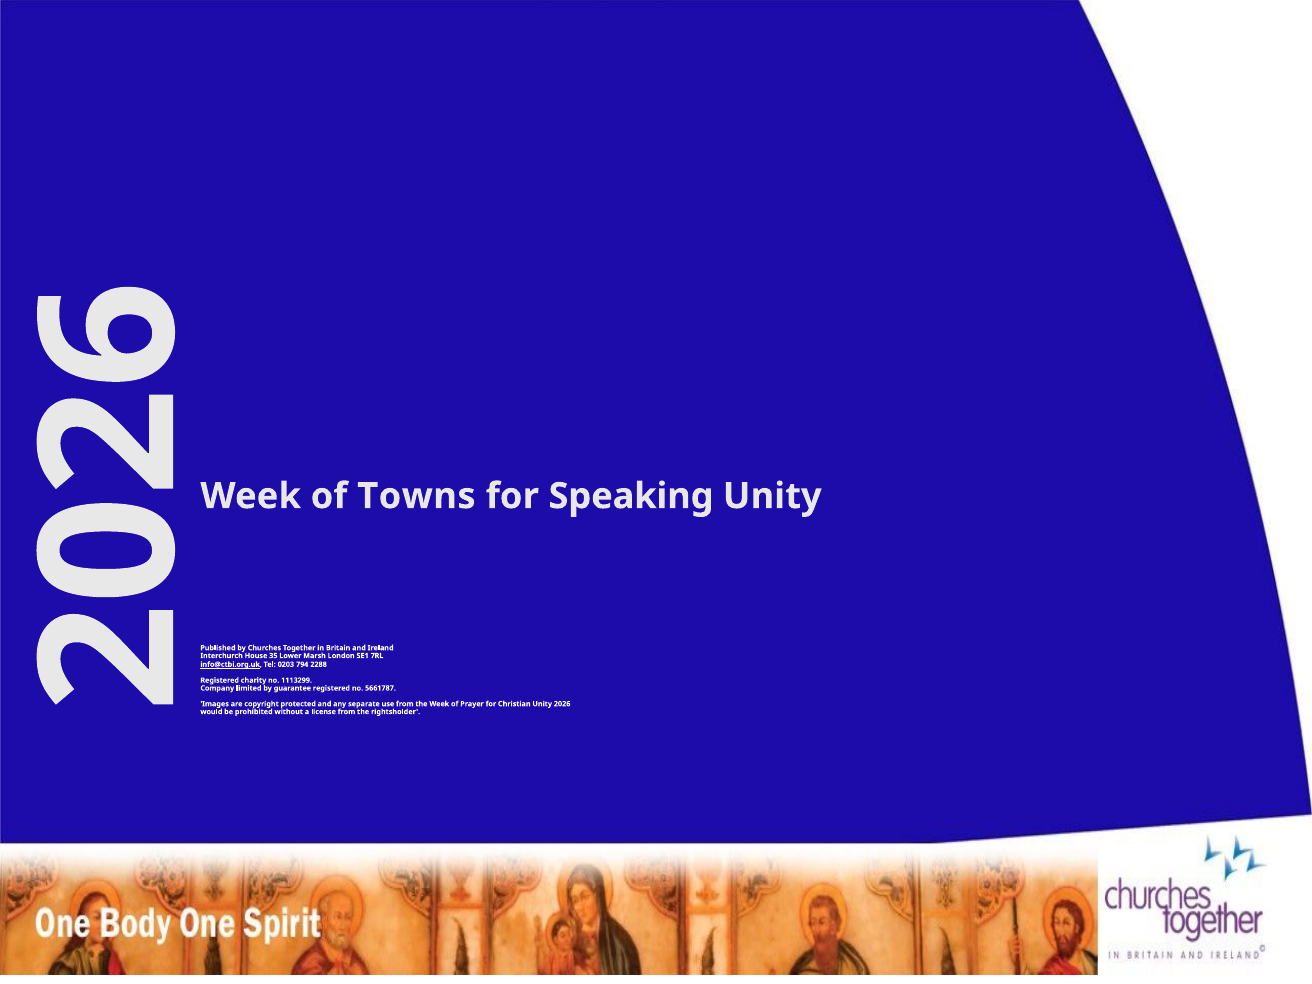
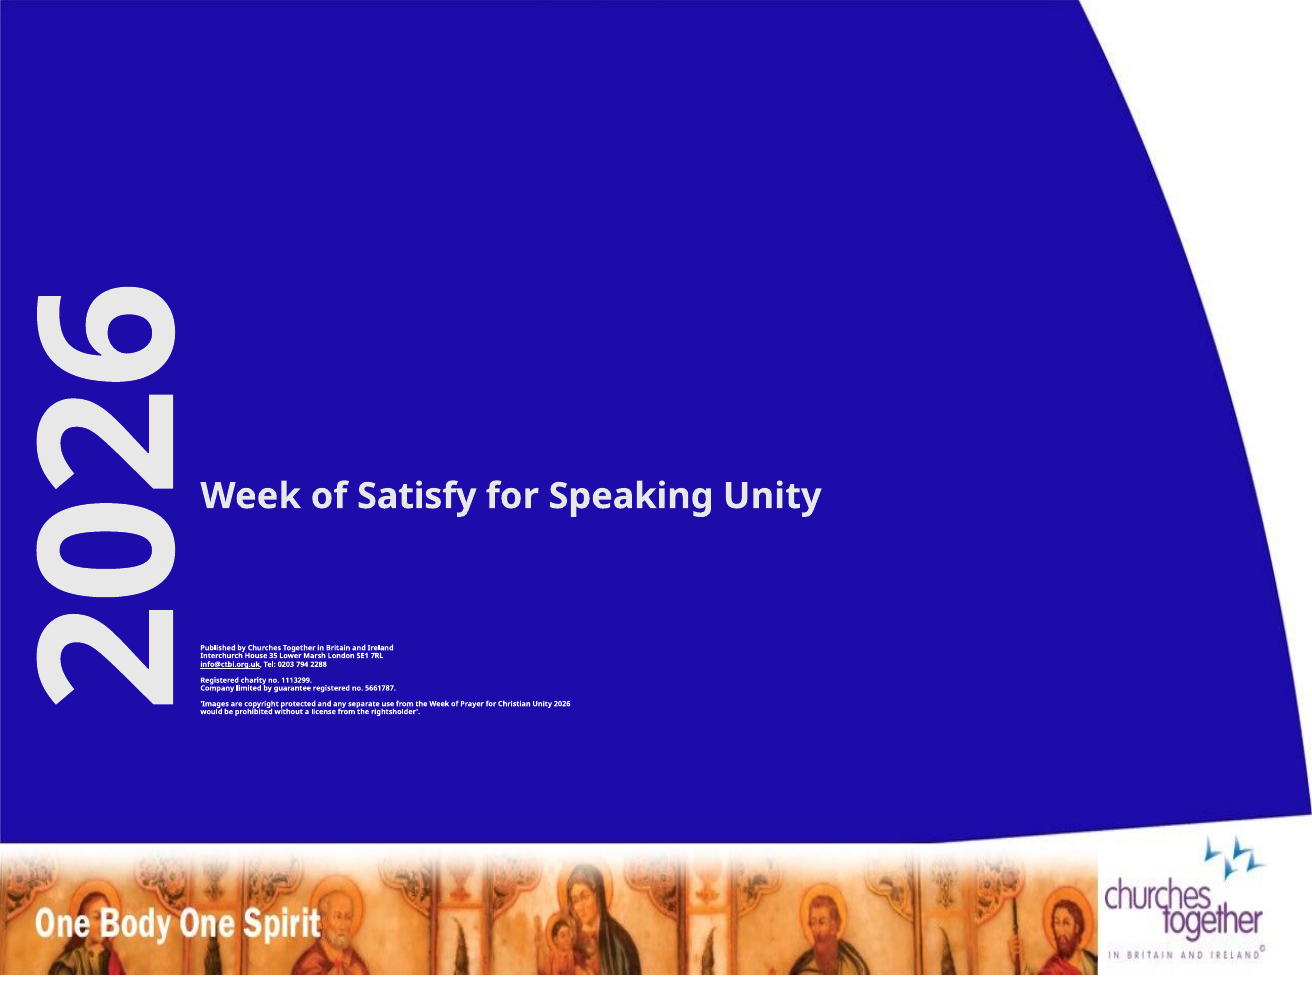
Towns: Towns -> Satisfy (417, 496)
